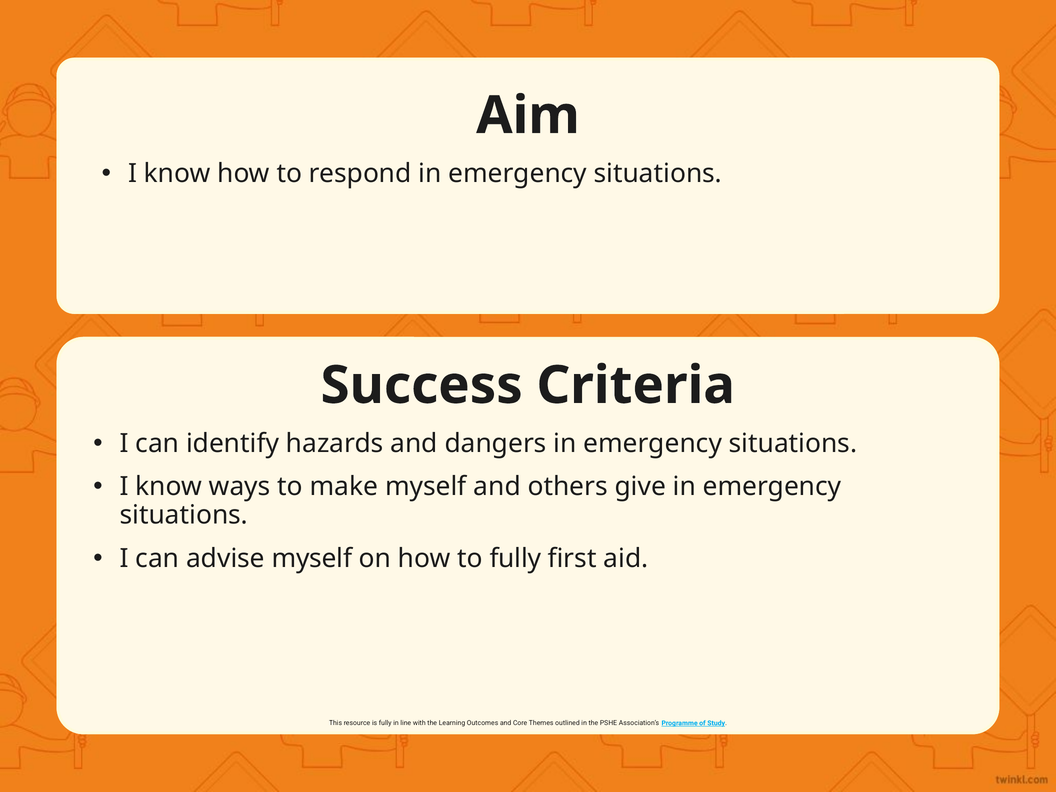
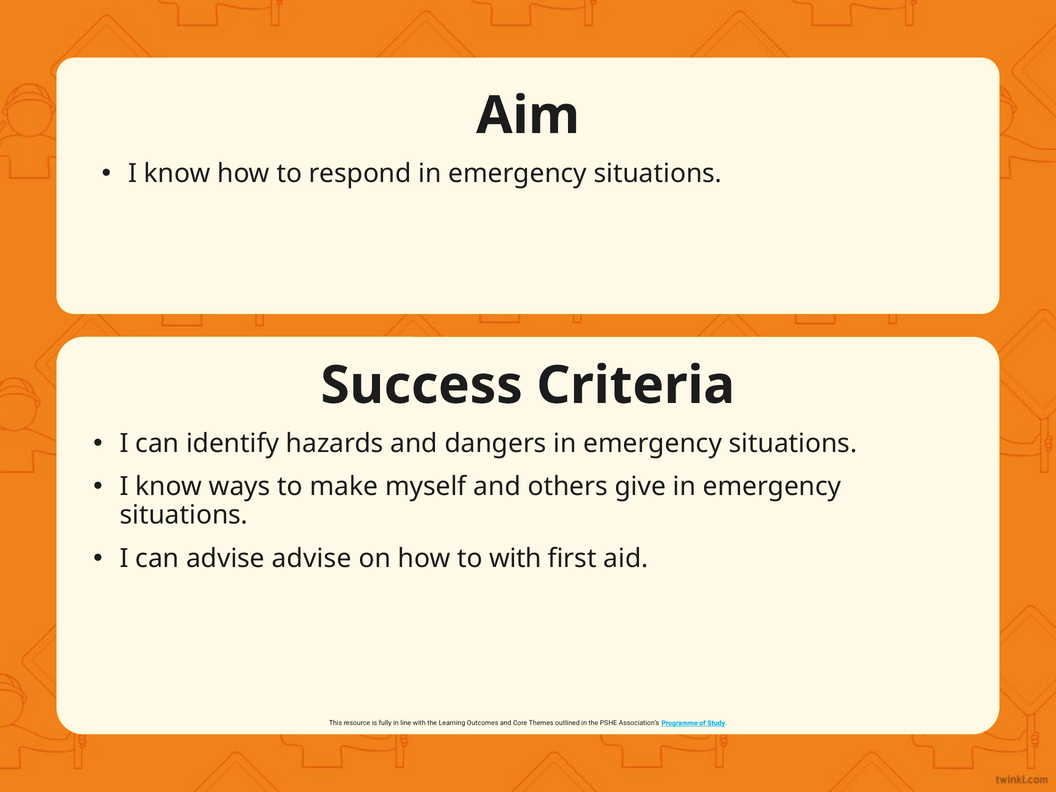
advise myself: myself -> advise (312, 558)
to fully: fully -> with (515, 558)
